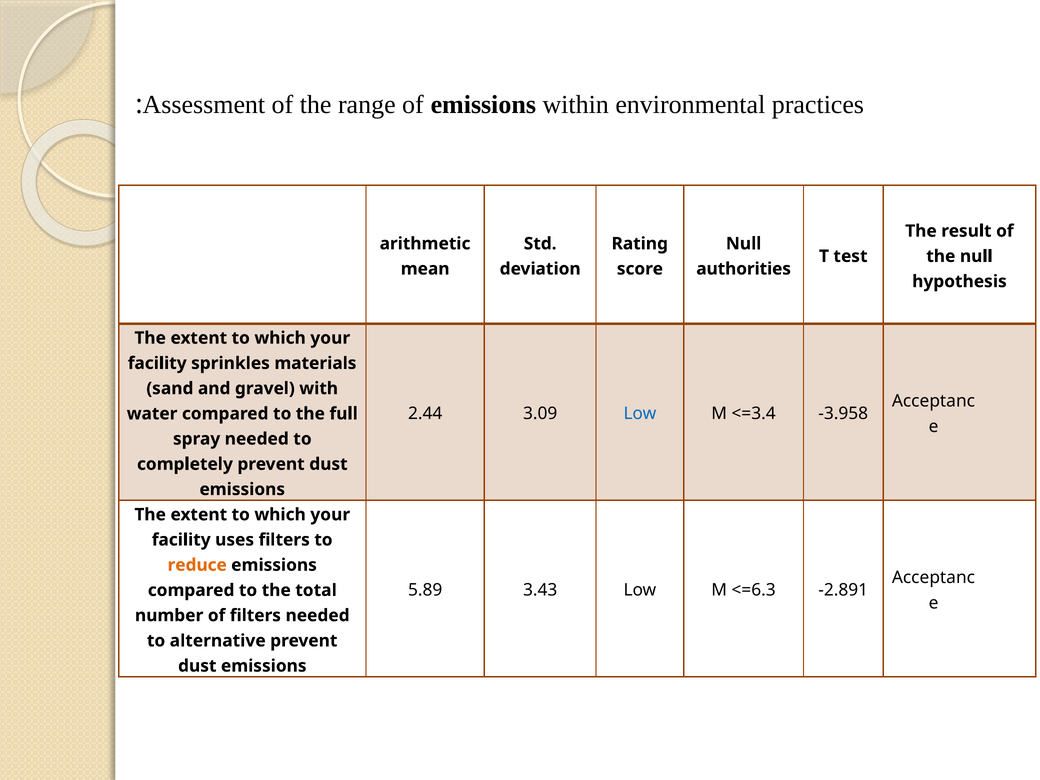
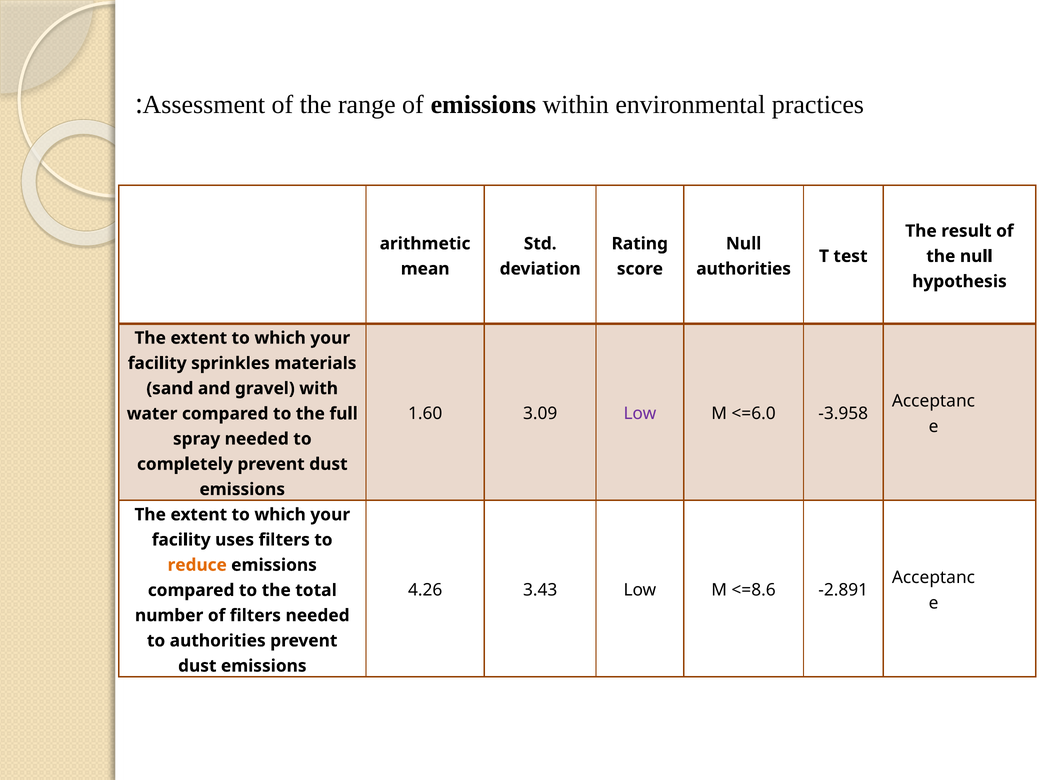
2.44: 2.44 -> 1.60 (425, 414)
Low colour: blue -> purple (640, 414)
<=3.4: <=3.4 -> <=6.0 (754, 414)
5.89: 5.89 -> 4.26 (425, 590)
<=6.3: <=6.3 -> <=8.6 (754, 590)
to alternative: alternative -> authorities (218, 641)
